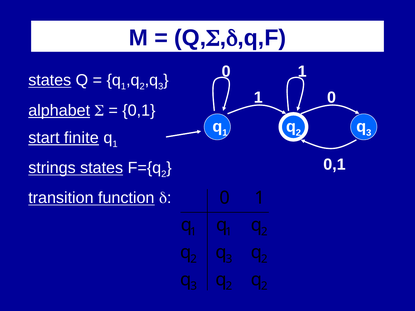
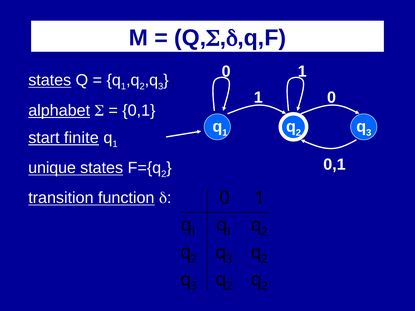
strings: strings -> unique (52, 168)
